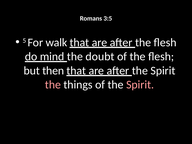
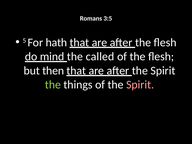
walk: walk -> hath (56, 42)
doubt: doubt -> called (100, 56)
the colour: pink -> light green (53, 85)
